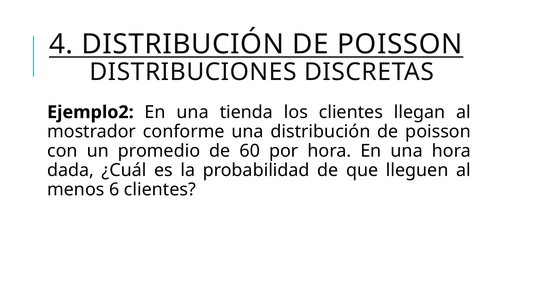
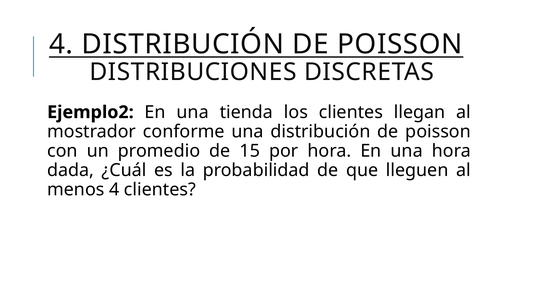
60: 60 -> 15 (250, 151)
menos 6: 6 -> 4 (114, 190)
